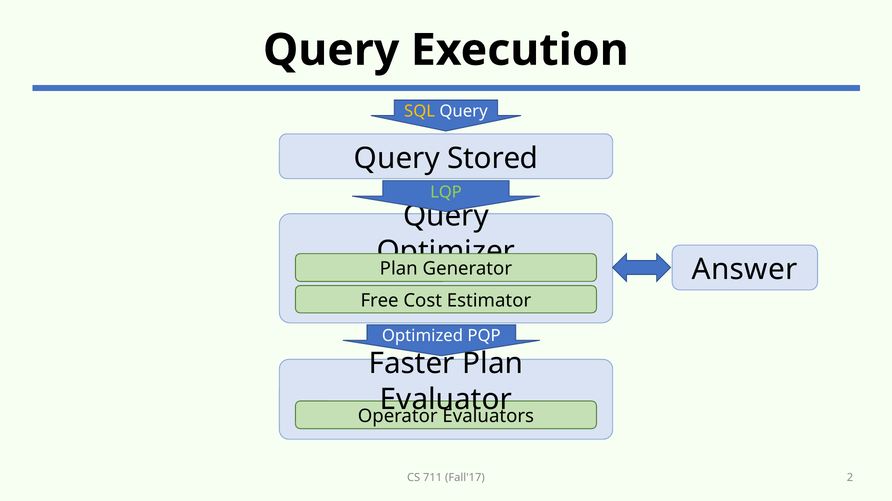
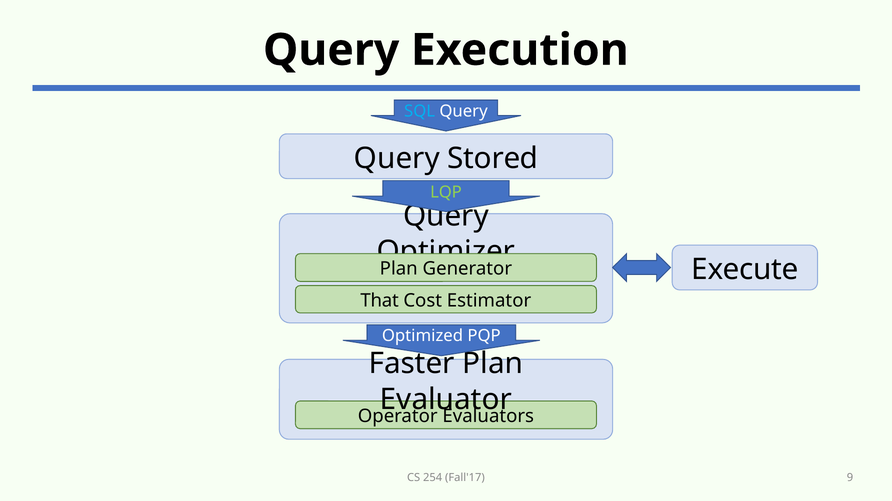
SQL colour: yellow -> light blue (420, 112)
Answer: Answer -> Execute (745, 270)
Free: Free -> That (380, 301)
711: 711 -> 254 (433, 478)
2: 2 -> 9 (850, 478)
